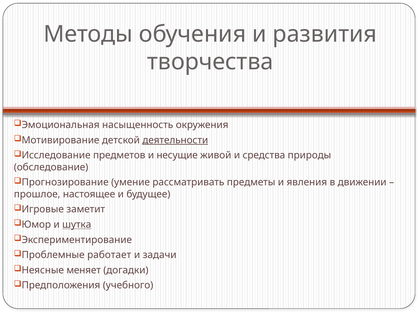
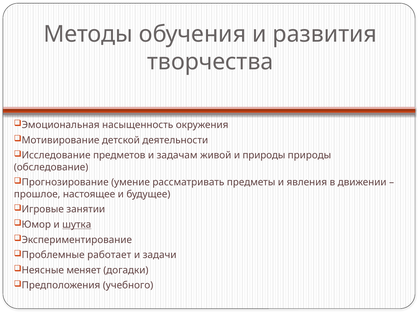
деятельности underline: present -> none (175, 140)
несущие: несущие -> задачам (177, 156)
и средства: средства -> природы (264, 156)
заметит: заметит -> занятии (86, 210)
